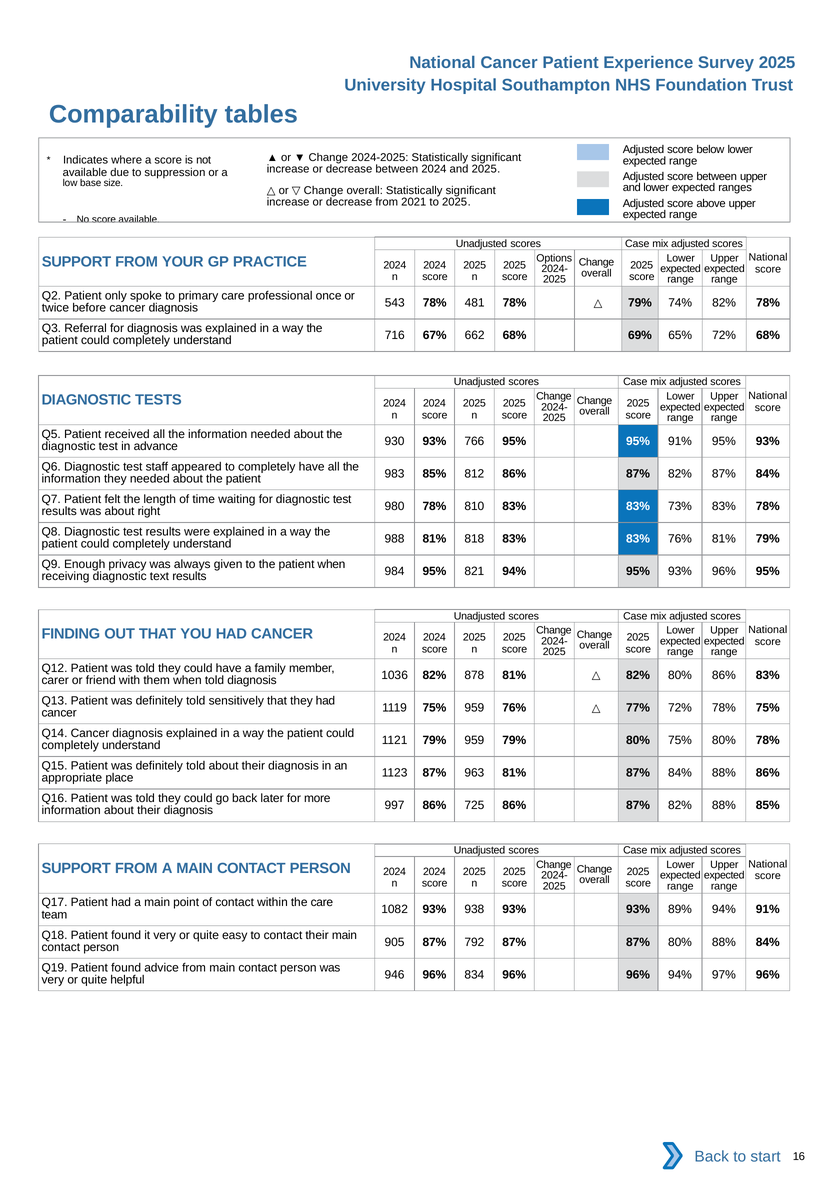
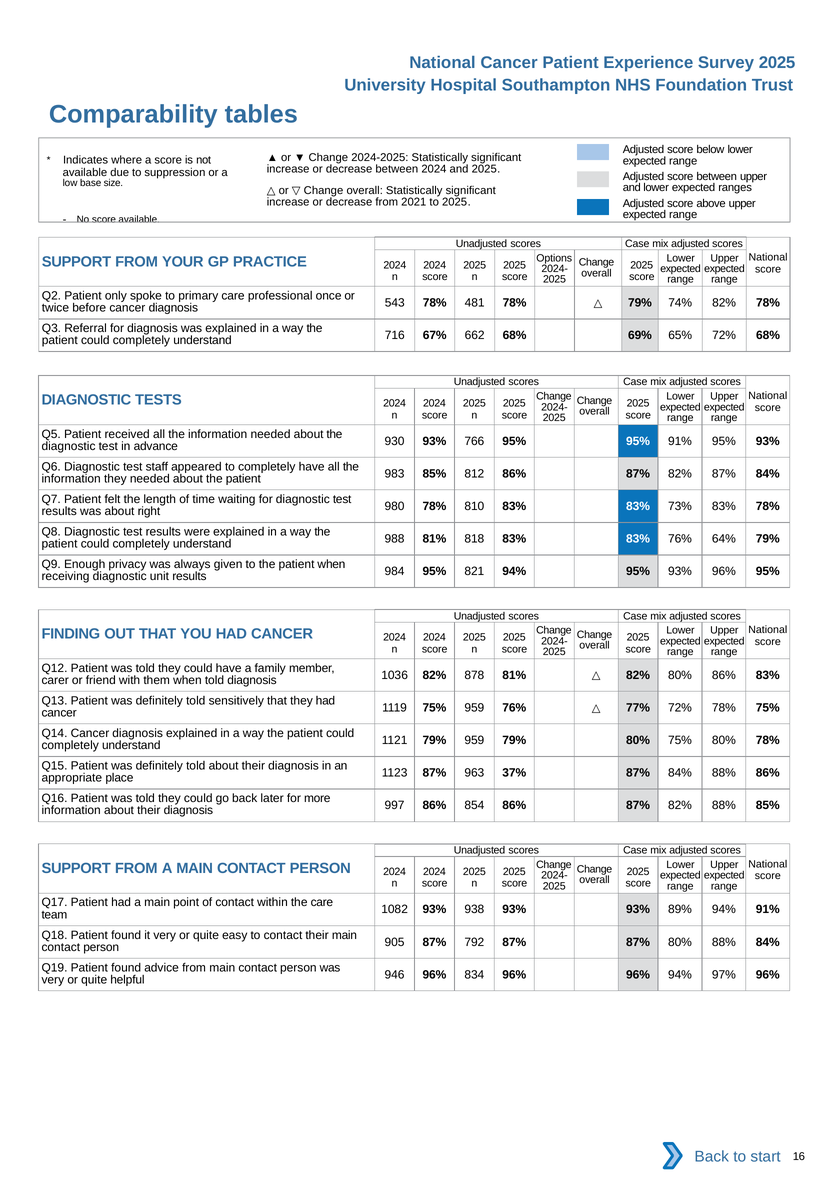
76% 81%: 81% -> 64% (724, 539)
text: text -> unit (159, 576)
963 81%: 81% -> 37% (514, 773)
725: 725 -> 854 (474, 805)
